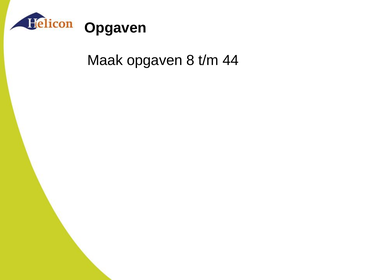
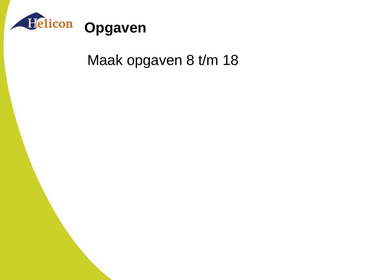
44: 44 -> 18 (231, 60)
